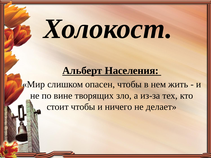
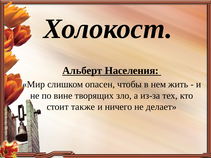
стоит чтобы: чтобы -> также (83, 107)
